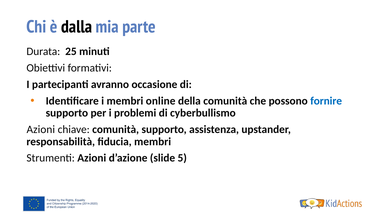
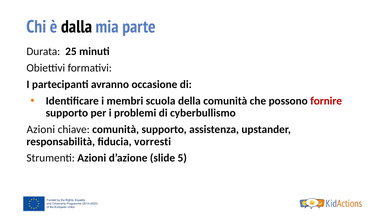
online: online -> scuola (161, 101)
fornire colour: blue -> red (326, 101)
fiducia membri: membri -> vorresti (153, 141)
